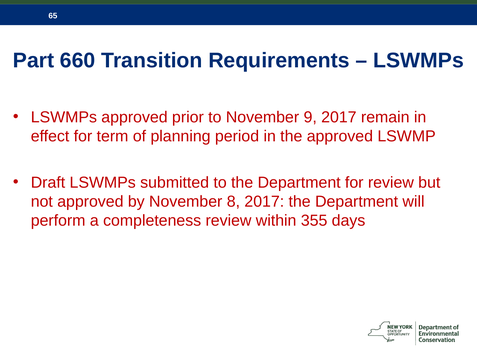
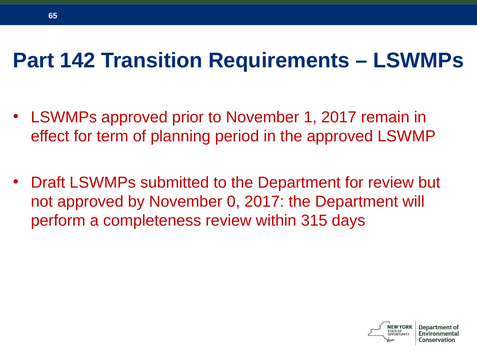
660: 660 -> 142 (78, 61)
9: 9 -> 1 (310, 117)
8: 8 -> 0 (233, 201)
355: 355 -> 315 (314, 221)
